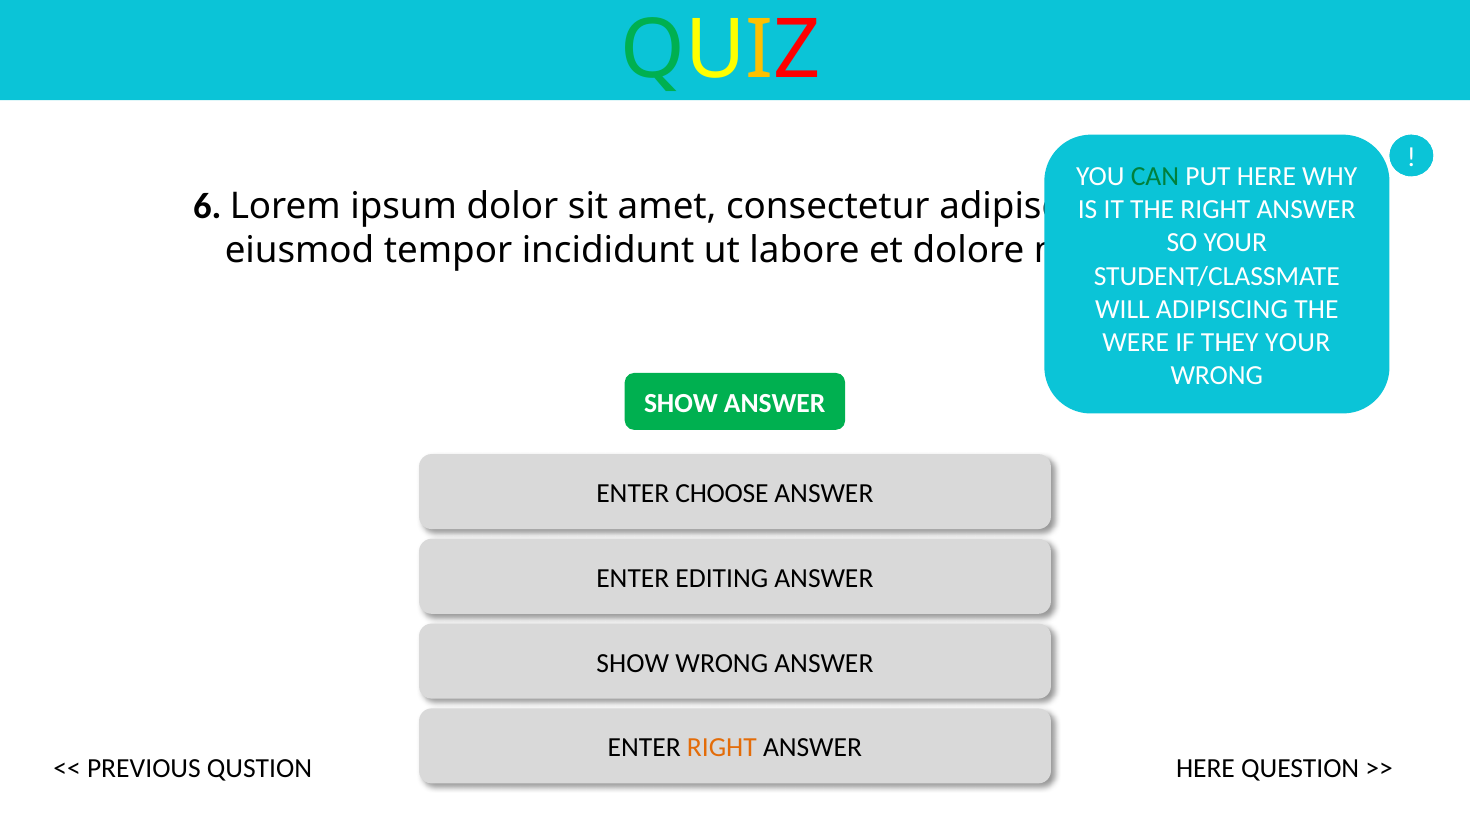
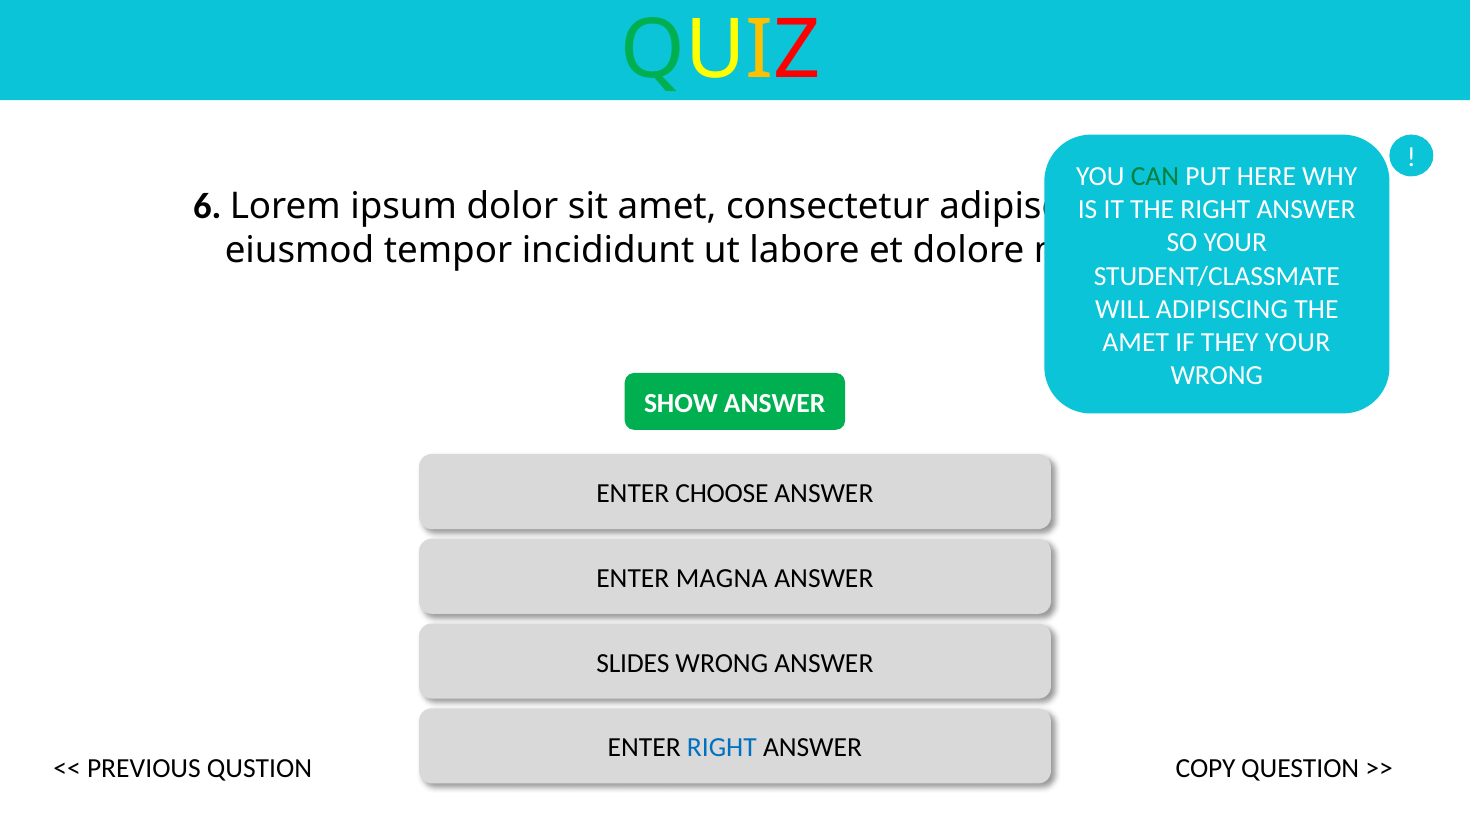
WERE: WERE -> AMET (1136, 342)
ENTER EDITING: EDITING -> MAGNA (722, 578)
SHOW: SHOW -> SLIDES (633, 663)
RIGHT colour: orange -> blue (722, 748)
HERE: HERE -> COPY (1206, 768)
